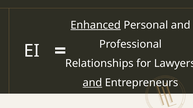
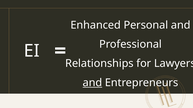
Enhanced underline: present -> none (96, 25)
